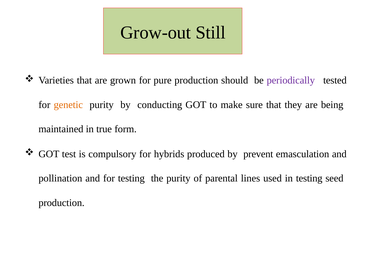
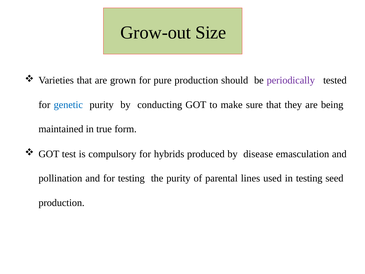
Still: Still -> Size (211, 32)
genetic colour: orange -> blue (68, 105)
prevent: prevent -> disease (258, 154)
